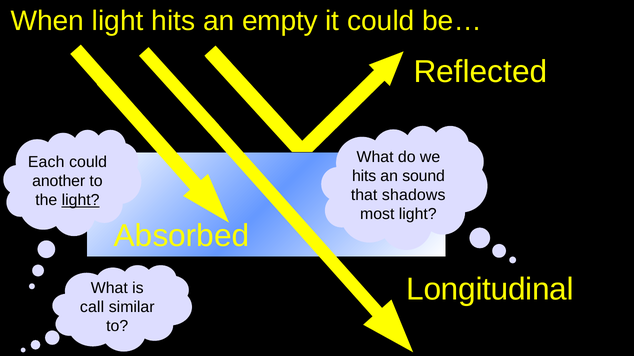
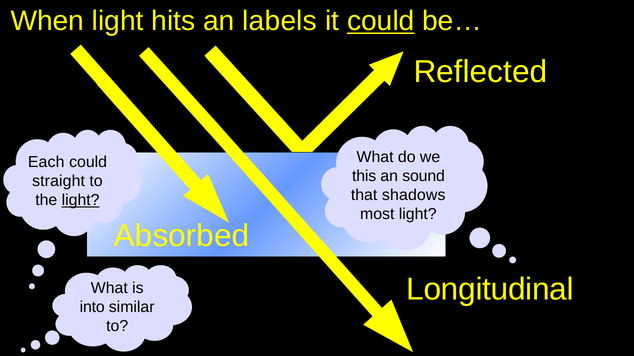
empty: empty -> labels (280, 21)
could underline: none -> present (381, 21)
hits: hits -> this (364, 177)
another: another -> straight (59, 182)
call: call -> into (92, 308)
